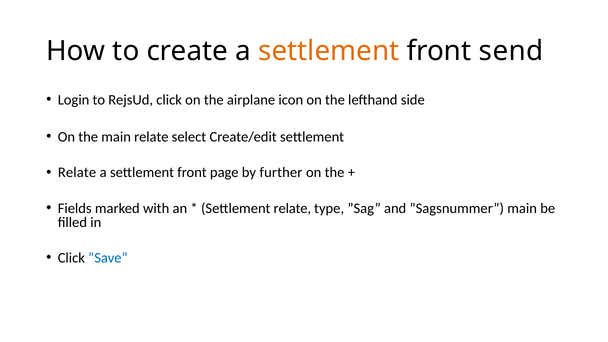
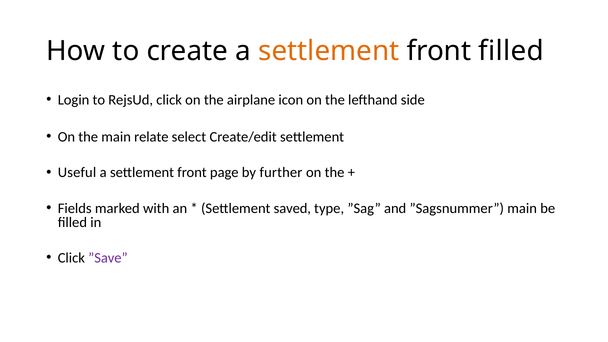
front send: send -> filled (511, 51)
Relate: Relate -> Useful (77, 173)
Settlement relate: relate -> saved (292, 208)
”Save colour: blue -> purple (108, 258)
